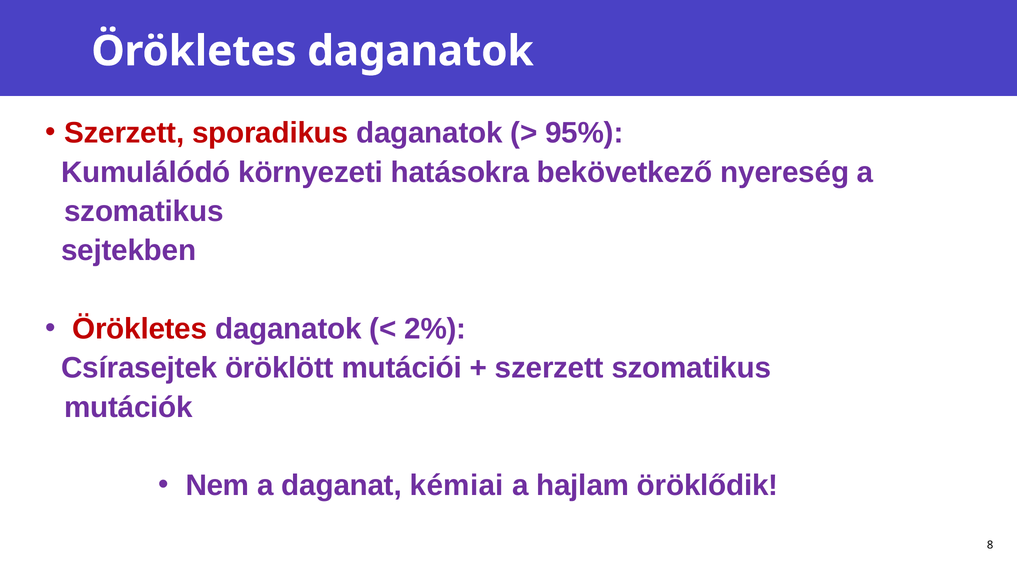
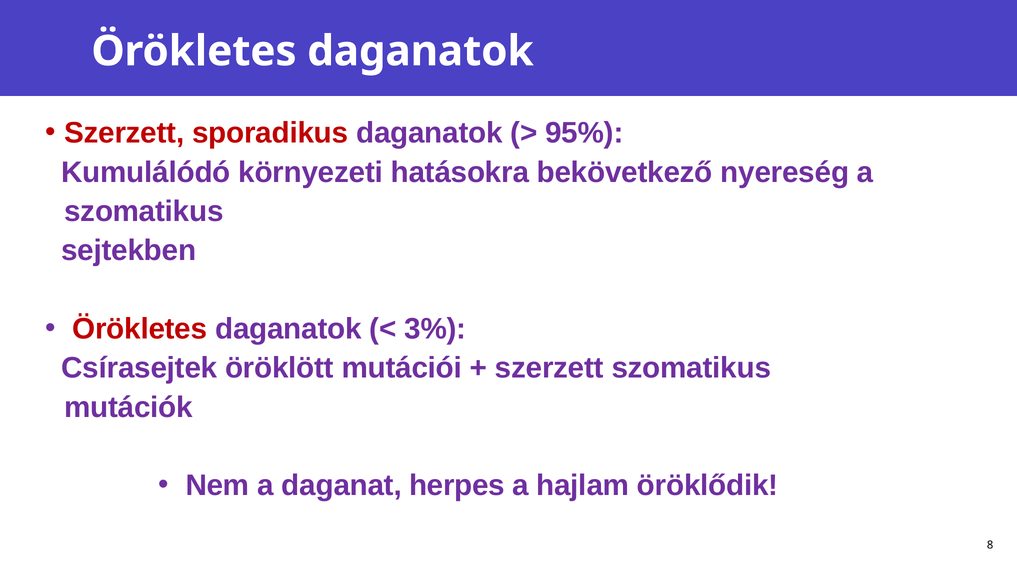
2%: 2% -> 3% (435, 329)
kémiai: kémiai -> herpes (457, 486)
